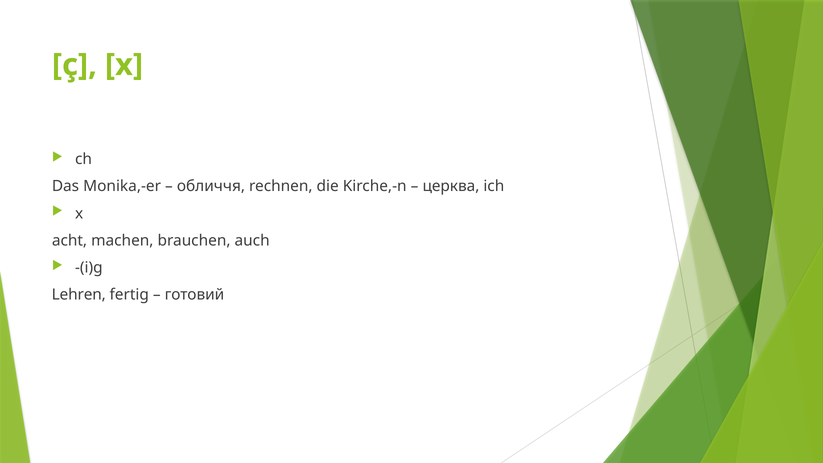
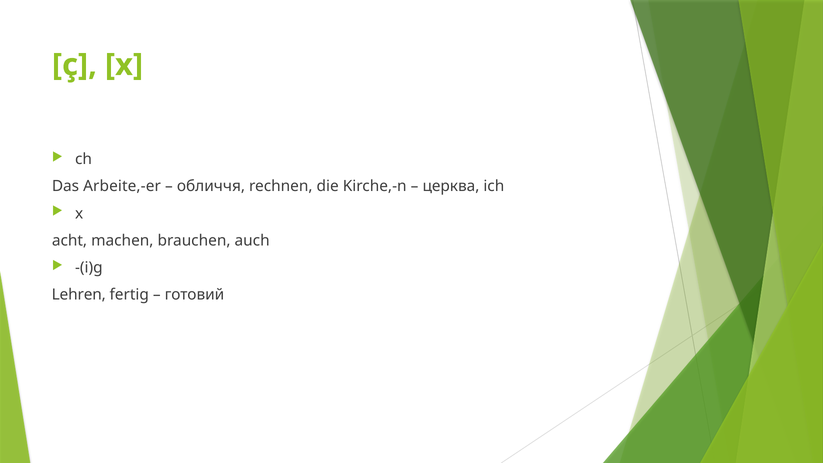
Monika,-er: Monika,-er -> Arbeite,-er (122, 186)
